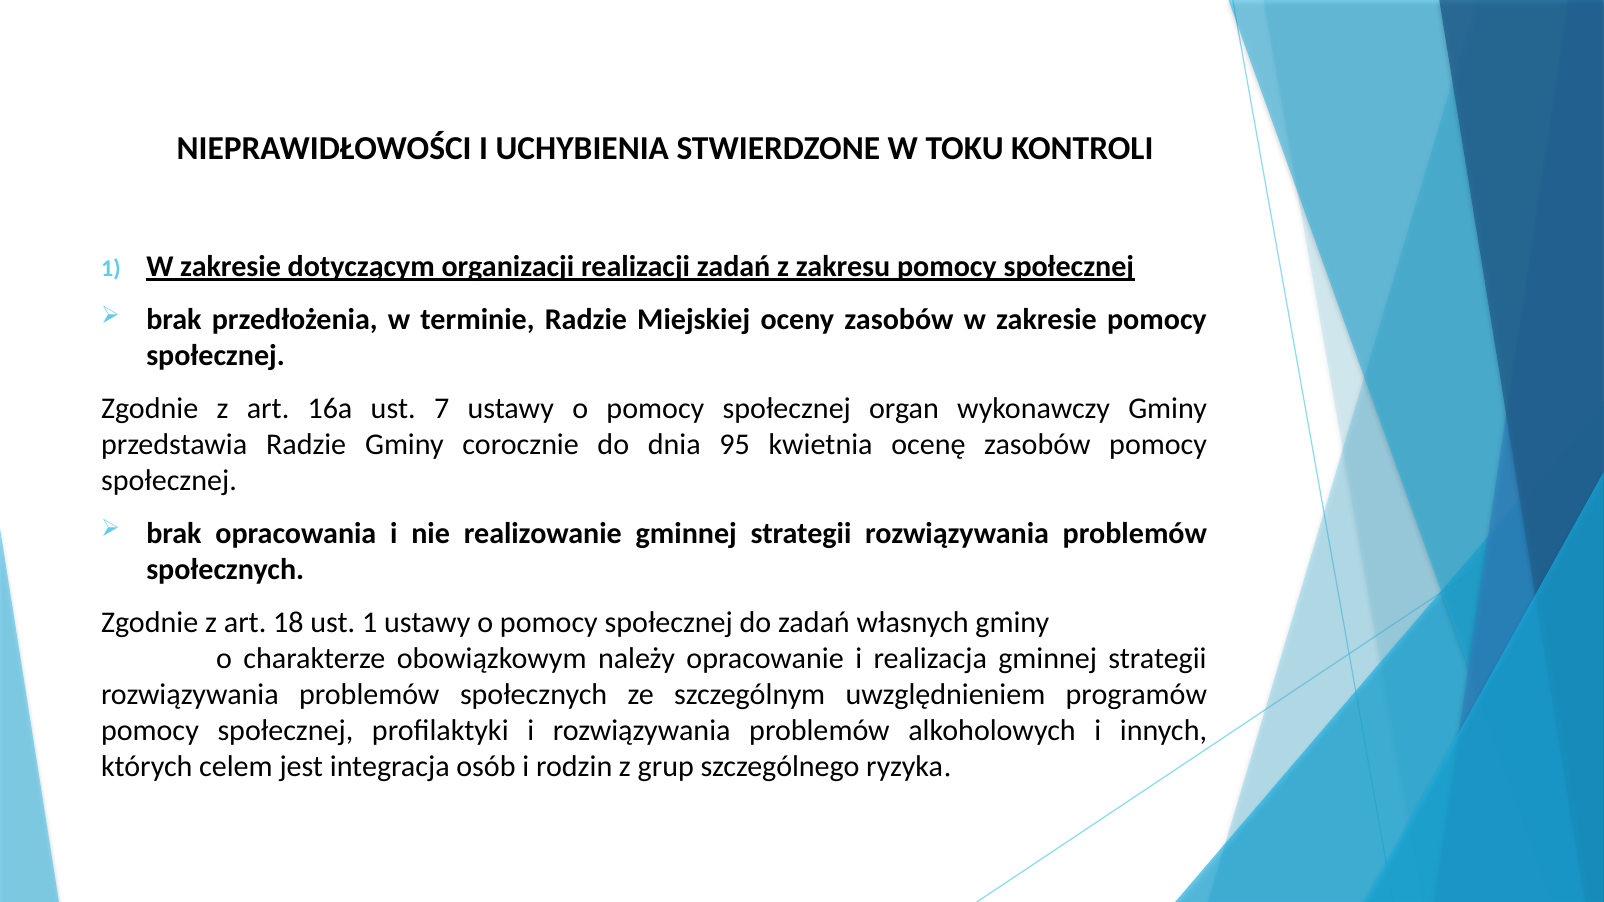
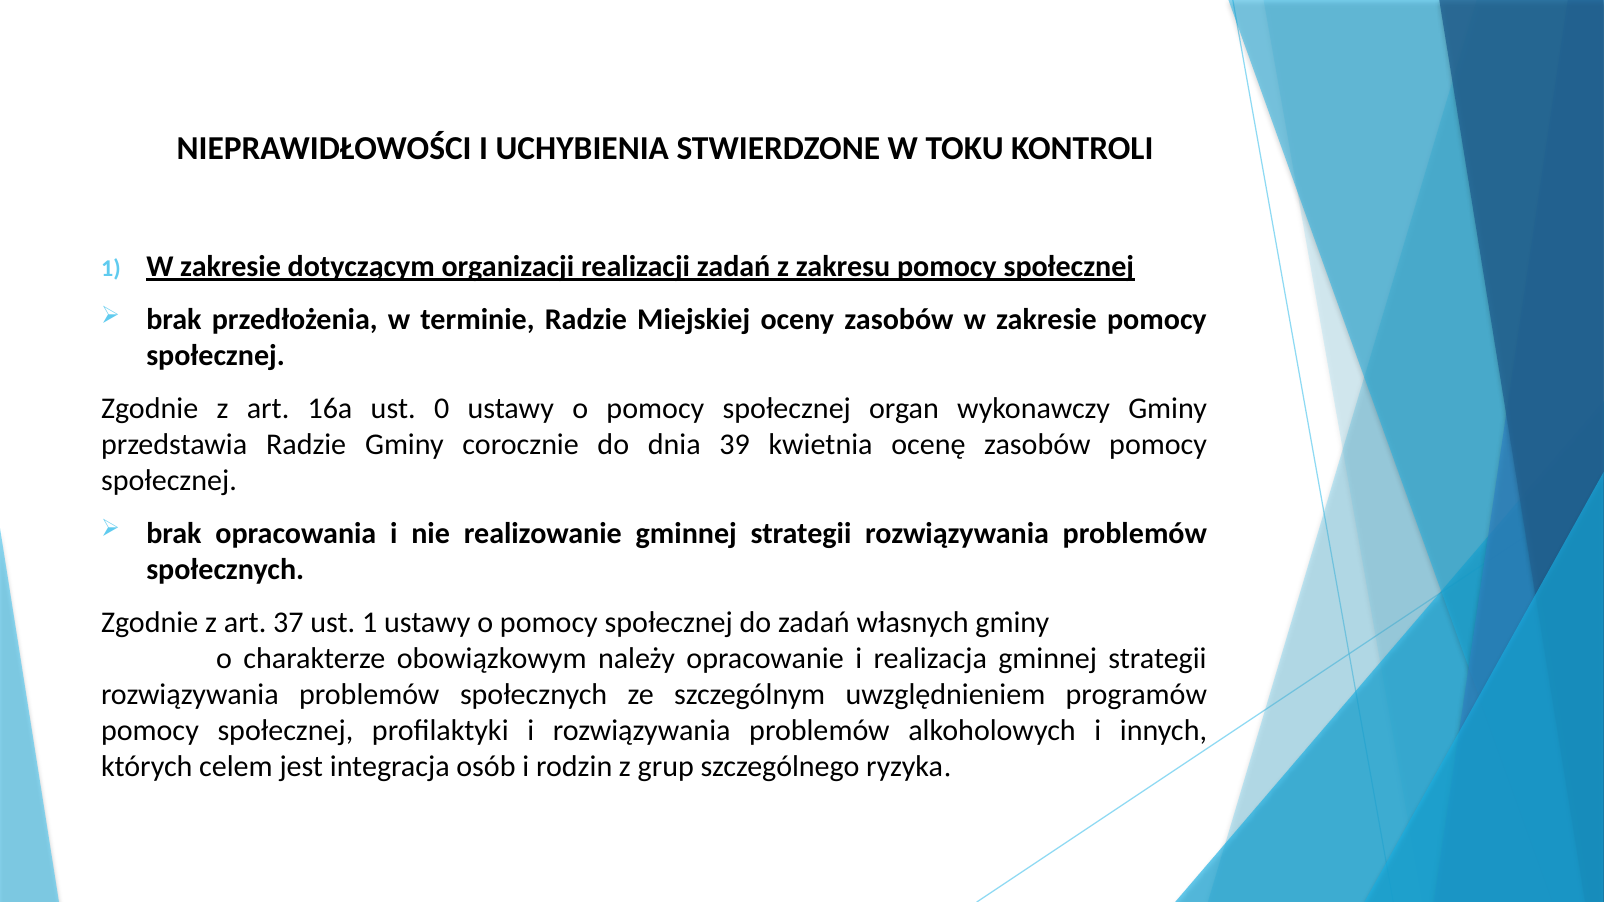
7: 7 -> 0 (442, 409)
95: 95 -> 39 (735, 445)
18: 18 -> 37 (288, 622)
